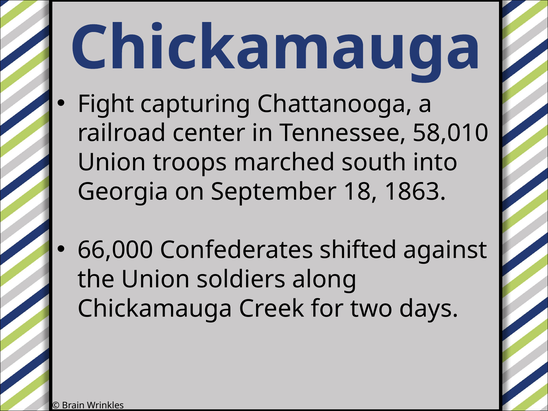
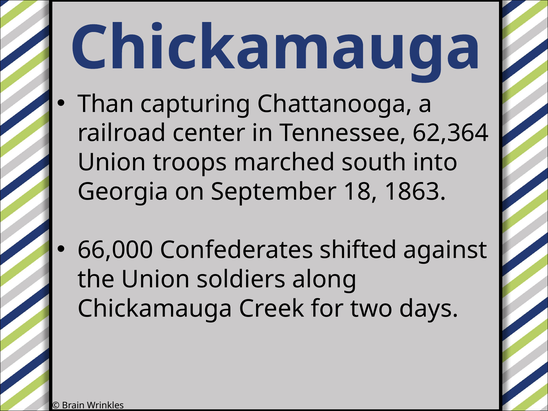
Fight: Fight -> Than (106, 104)
58,010: 58,010 -> 62,364 (451, 133)
